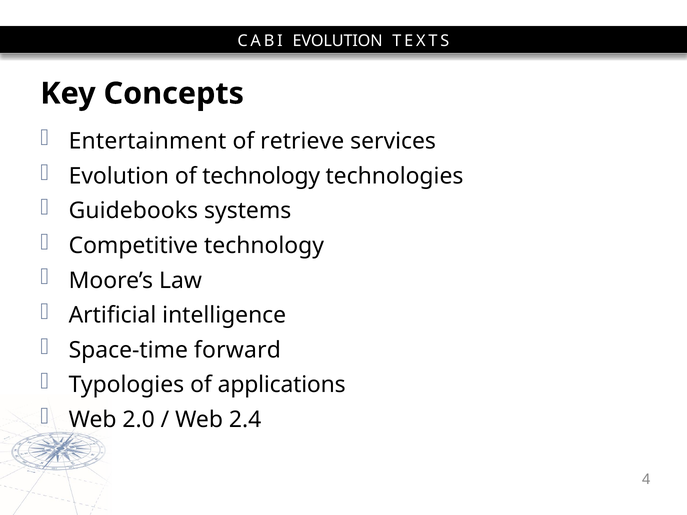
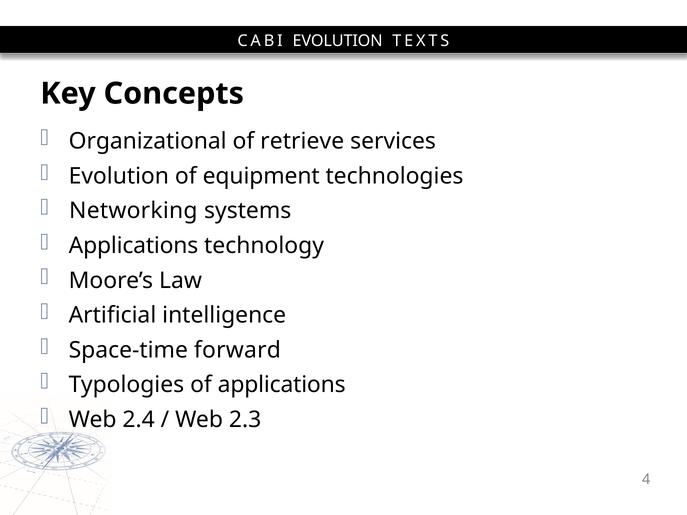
Entertainment: Entertainment -> Organizational (148, 141)
of technology: technology -> equipment (261, 176)
Guidebooks: Guidebooks -> Networking (133, 211)
Competitive: Competitive -> Applications (134, 246)
2.0: 2.0 -> 2.4 (139, 420)
2.4: 2.4 -> 2.3 (245, 420)
